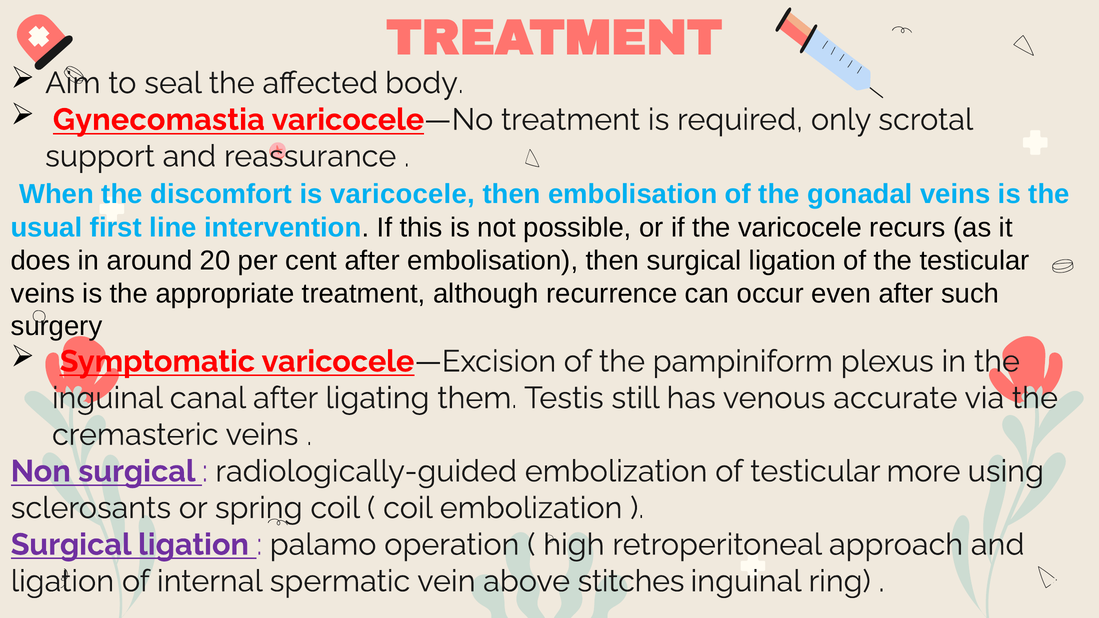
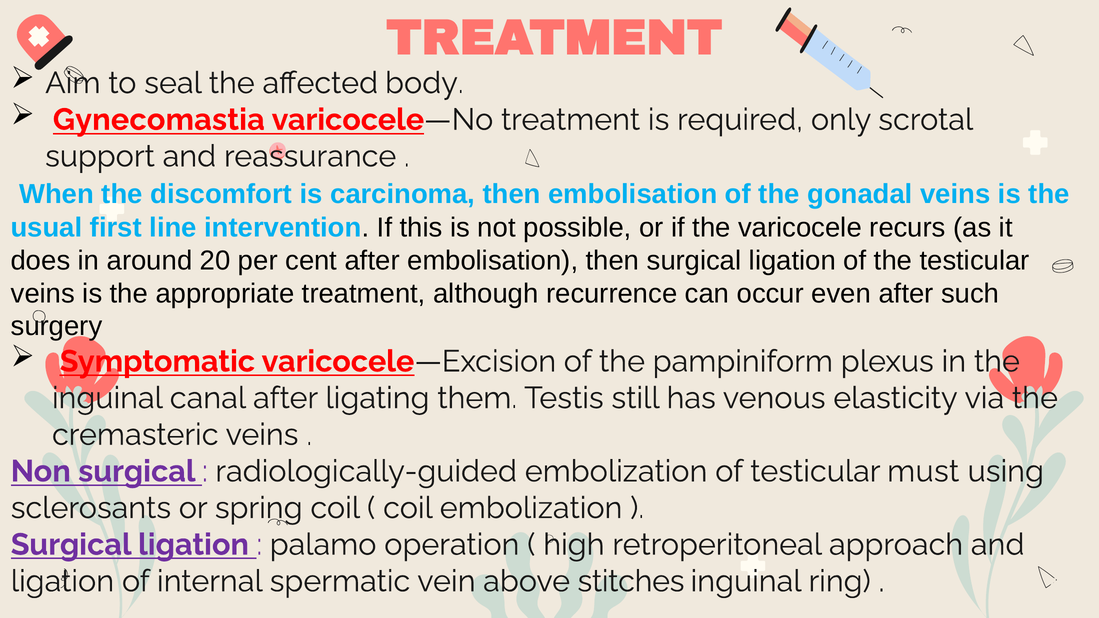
is varicocele: varicocele -> carcinoma (403, 194)
accurate: accurate -> elasticity (895, 398)
more: more -> must (923, 471)
